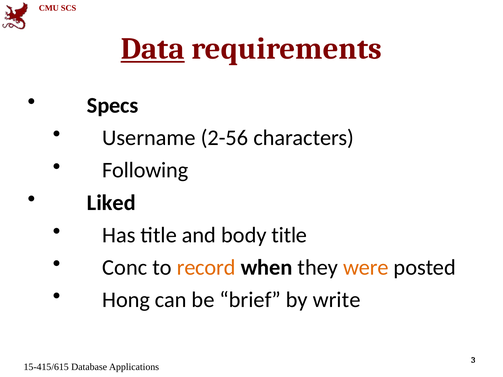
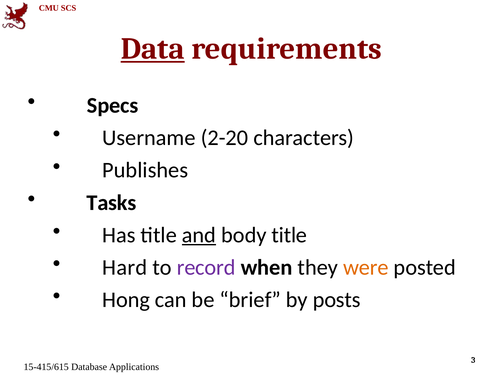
2-56: 2-56 -> 2-20 (224, 138)
Following: Following -> Publishes (145, 170)
Liked: Liked -> Tasks (112, 203)
and underline: none -> present (199, 235)
Conc: Conc -> Hard (125, 268)
record colour: orange -> purple (206, 268)
write: write -> posts (337, 300)
